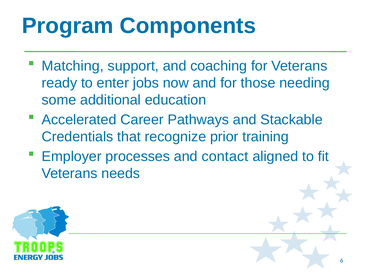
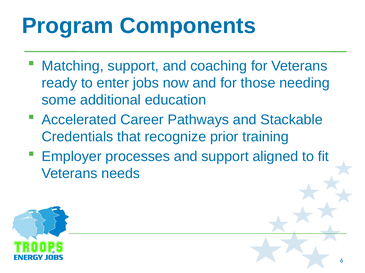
and contact: contact -> support (225, 157)
